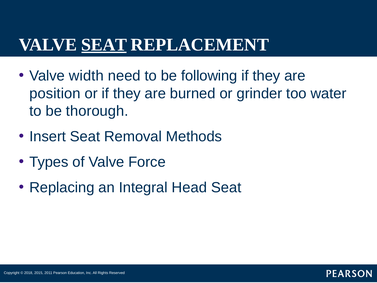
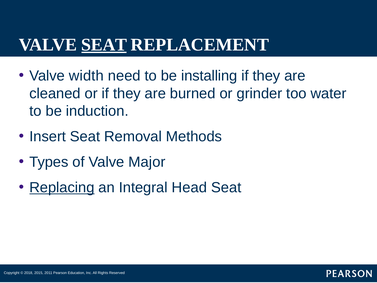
following: following -> installing (209, 76)
position: position -> cleaned (55, 93)
thorough: thorough -> induction (97, 111)
Force: Force -> Major (147, 162)
Replacing underline: none -> present (62, 187)
